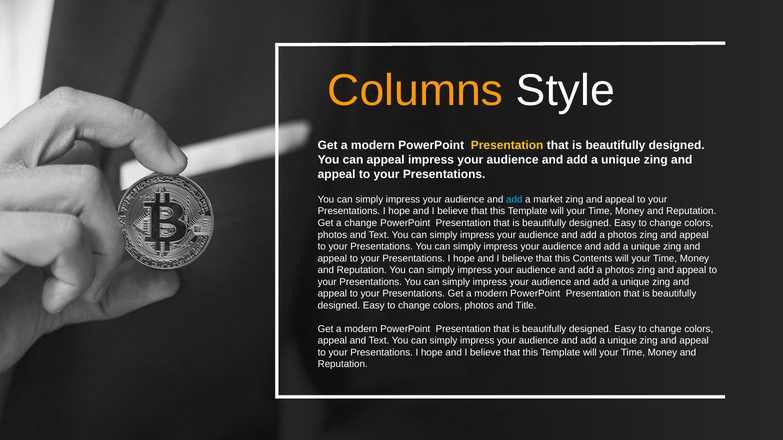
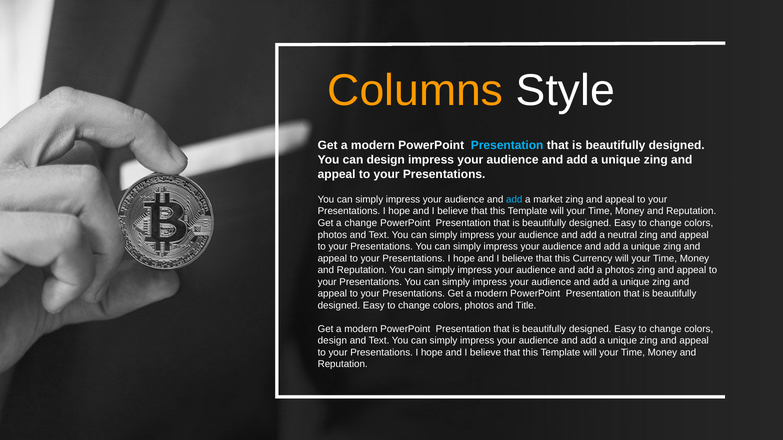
Presentation colour: yellow -> light blue (507, 146)
can appeal: appeal -> design (386, 160)
photos: photos -> neutral (622, 235)
Contents: Contents -> Currency (593, 259)
appeal: appeal -> design (332, 341)
